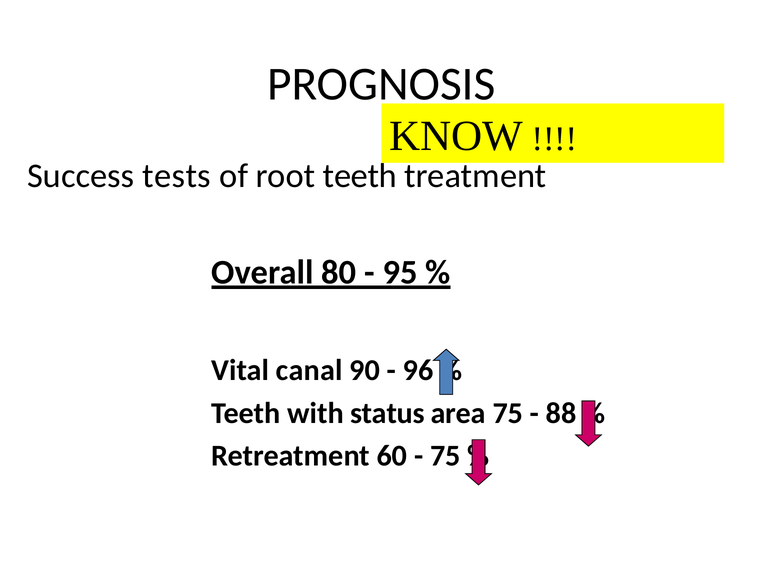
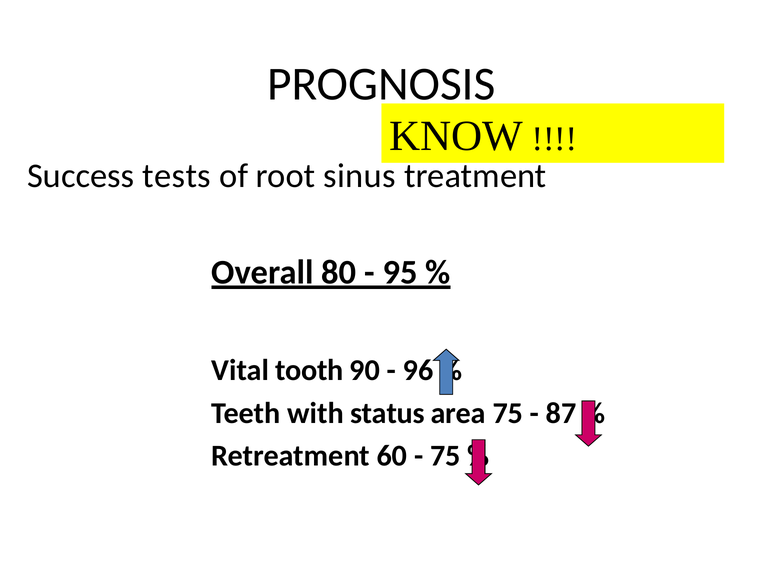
root teeth: teeth -> sinus (360, 176)
canal: canal -> tooth (309, 370)
88: 88 -> 87 (561, 413)
